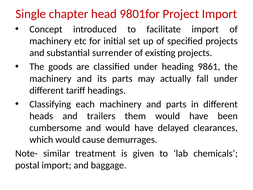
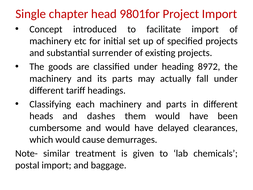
9861: 9861 -> 8972 (209, 67)
trailers: trailers -> dashes (101, 116)
